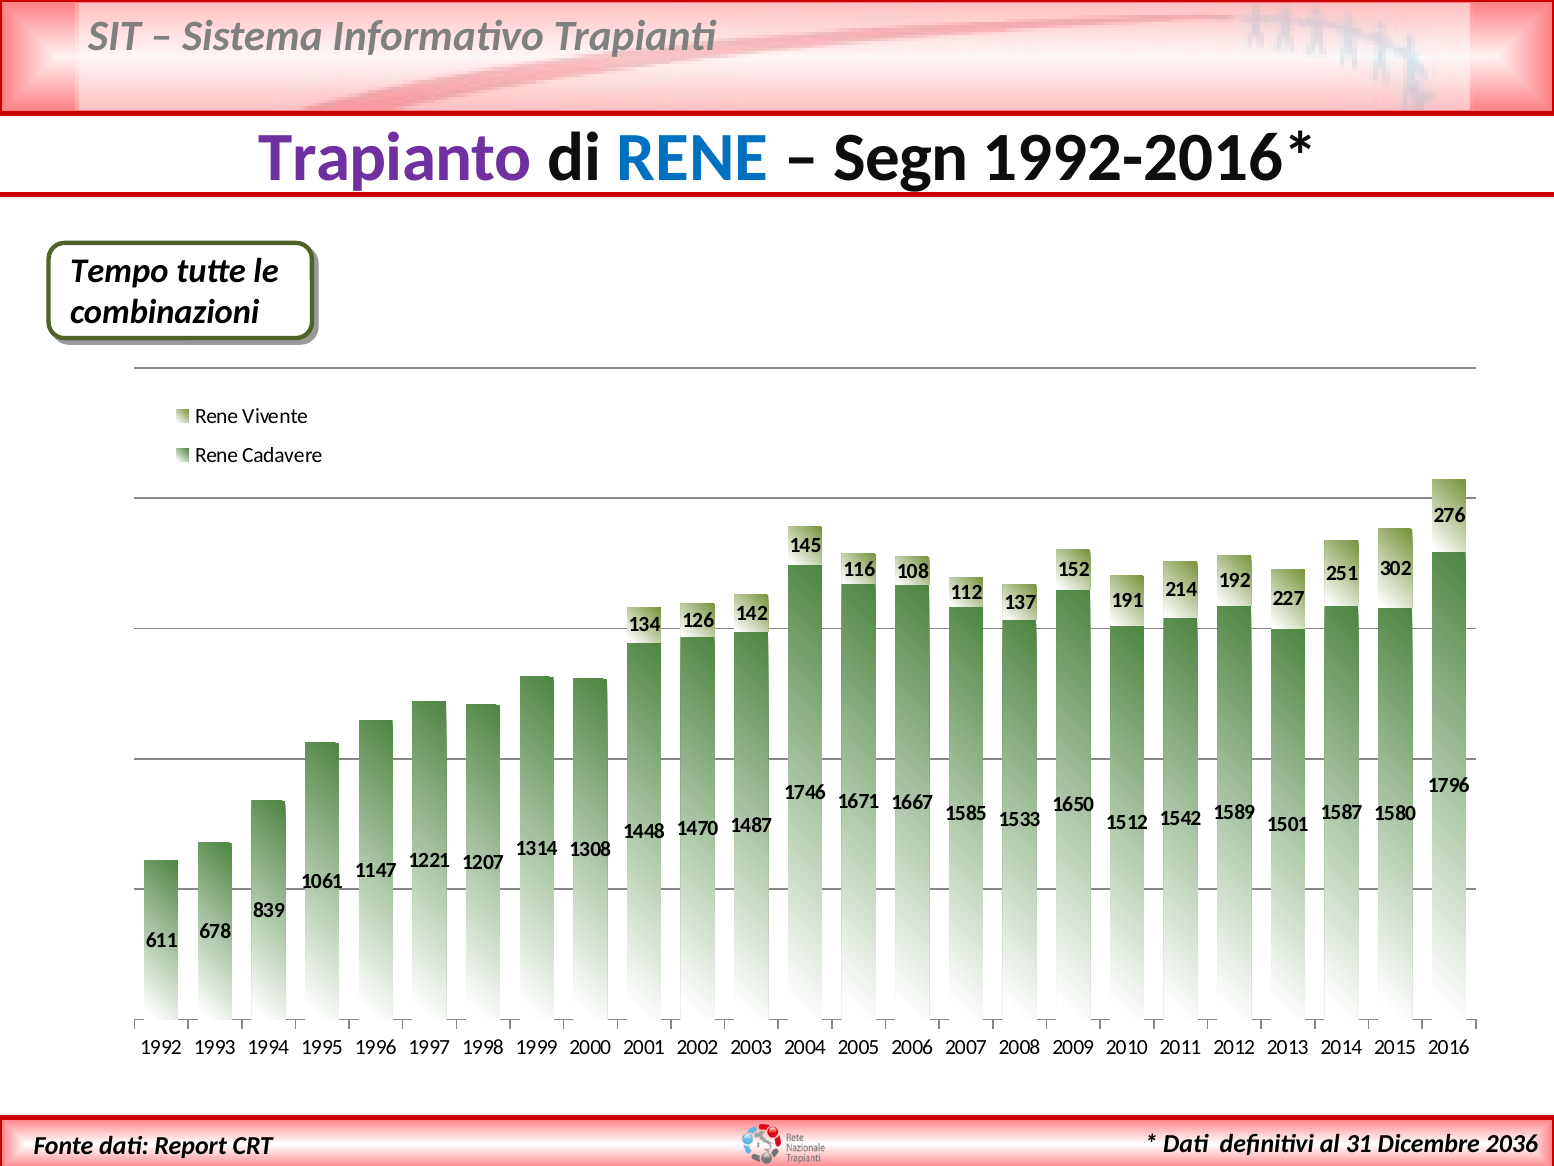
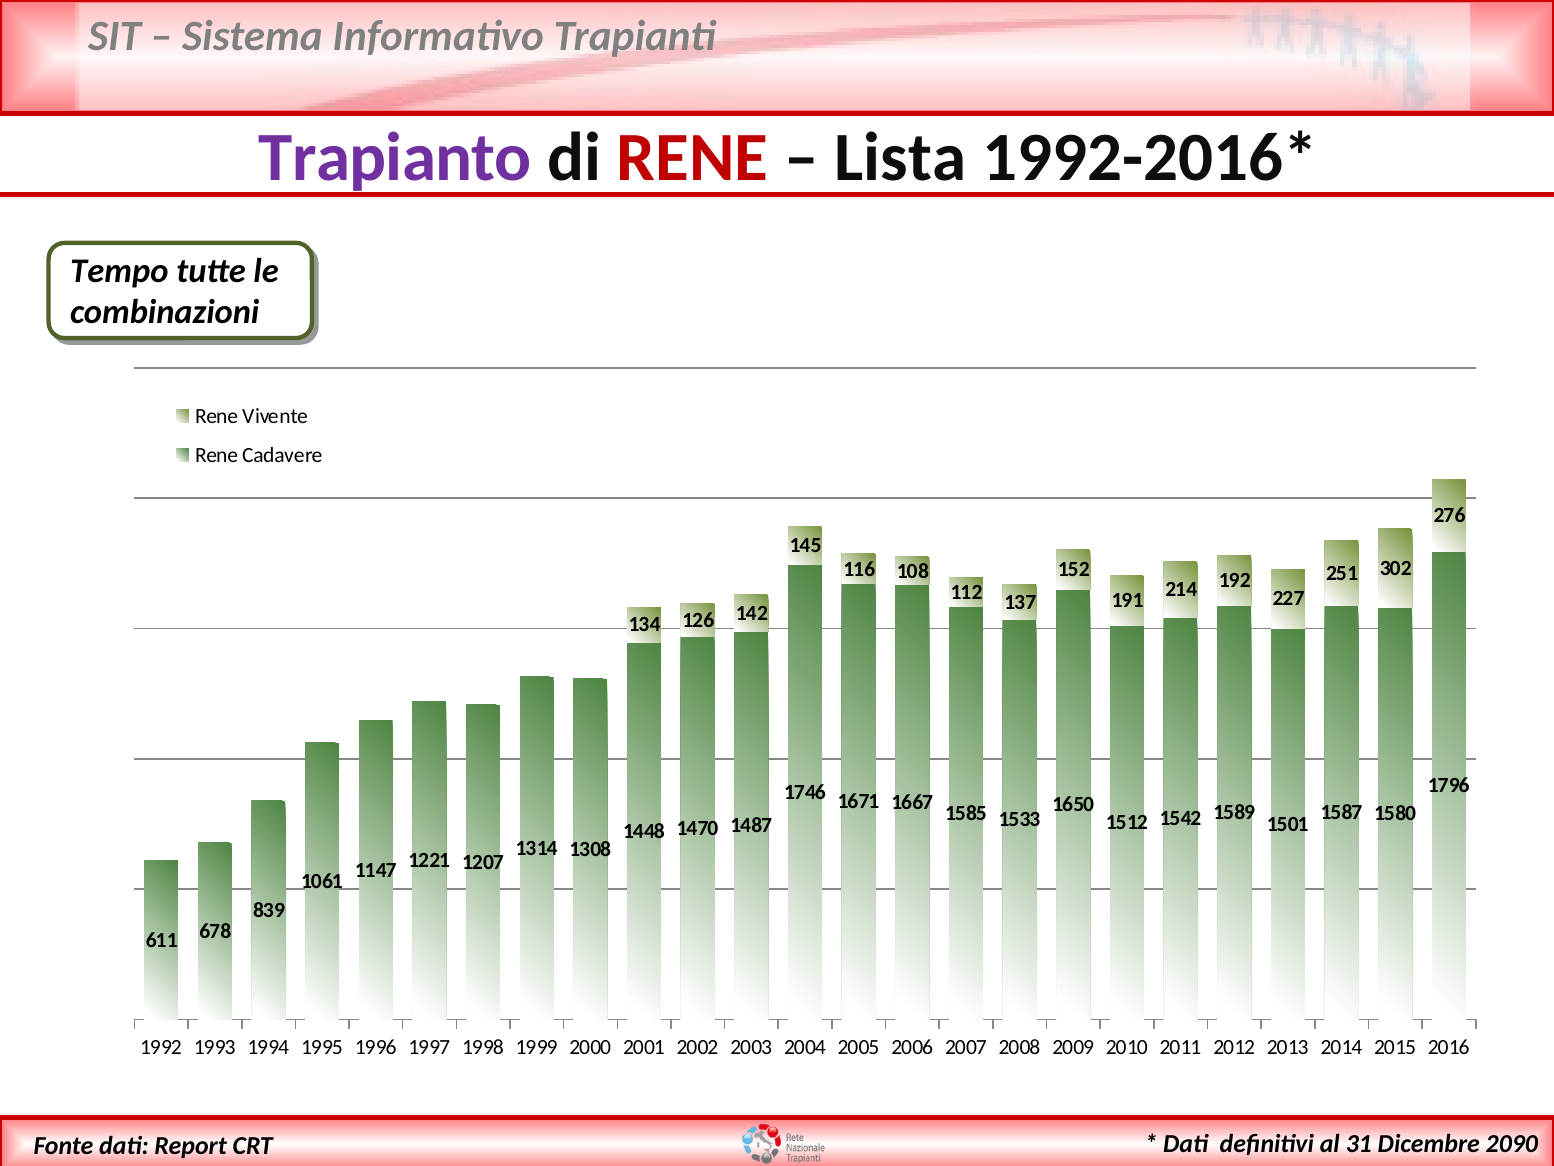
RENE colour: blue -> red (693, 158)
Segn: Segn -> Lista (900, 158)
2036: 2036 -> 2090 (1512, 1143)
